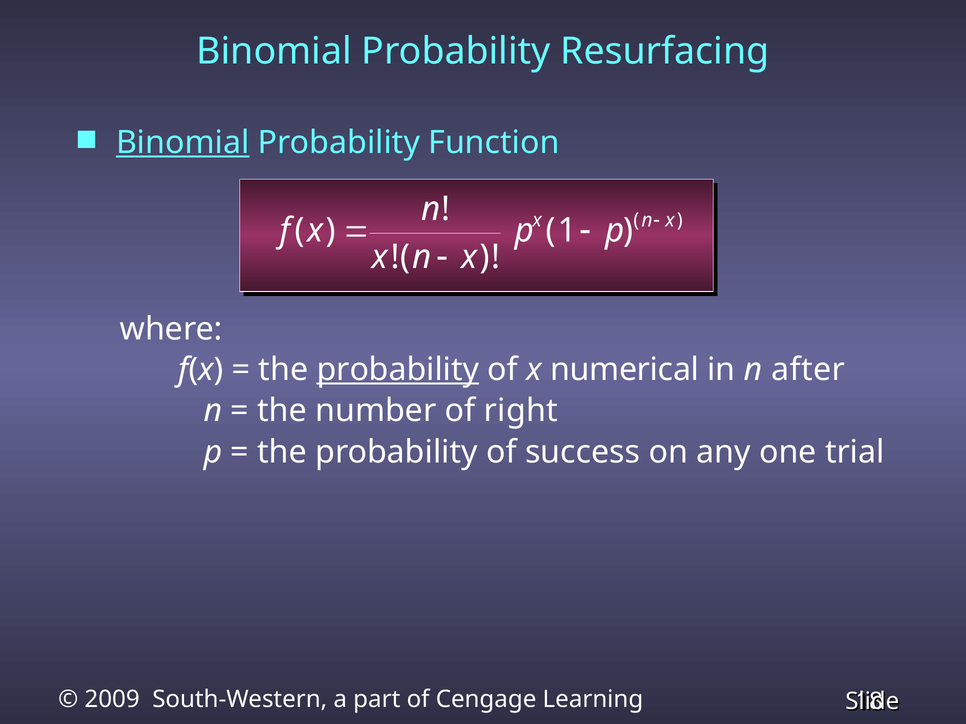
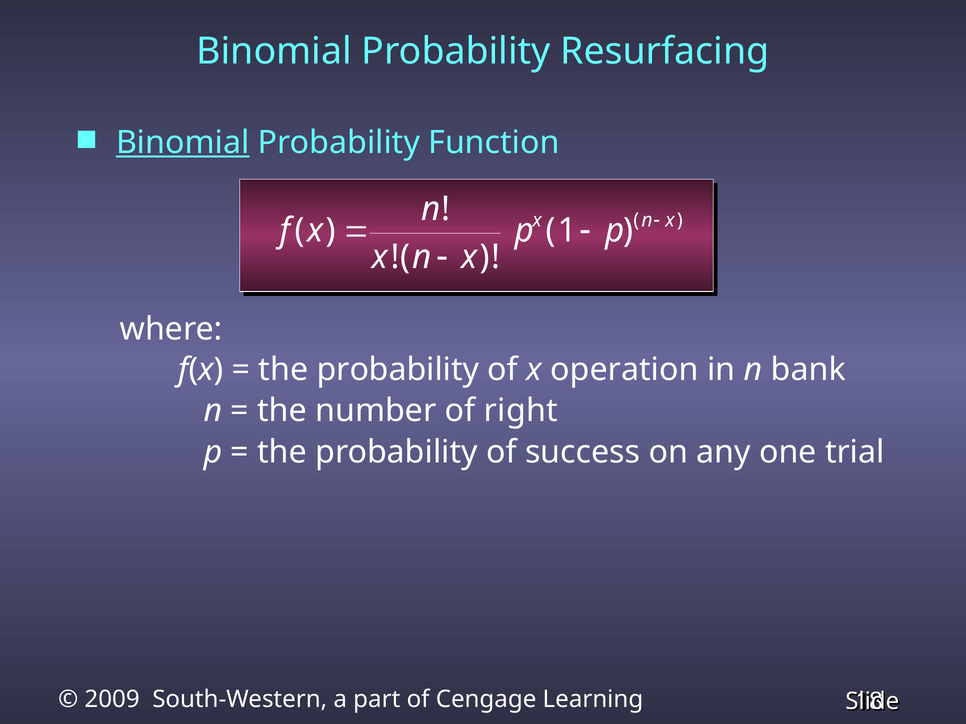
probability underline: present -> none (398, 370)
numerical: numerical -> operation (624, 370)
after: after -> bank (808, 370)
